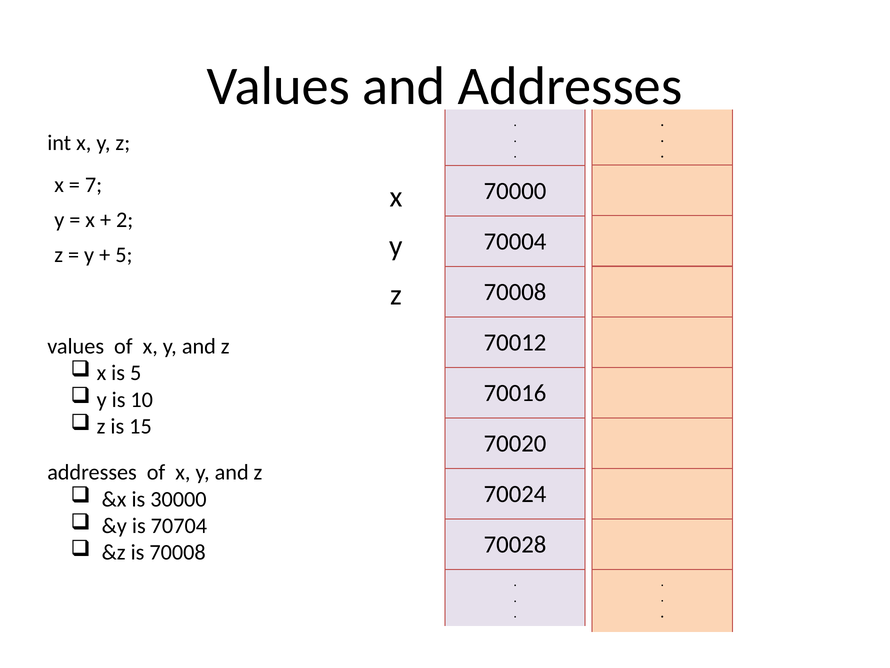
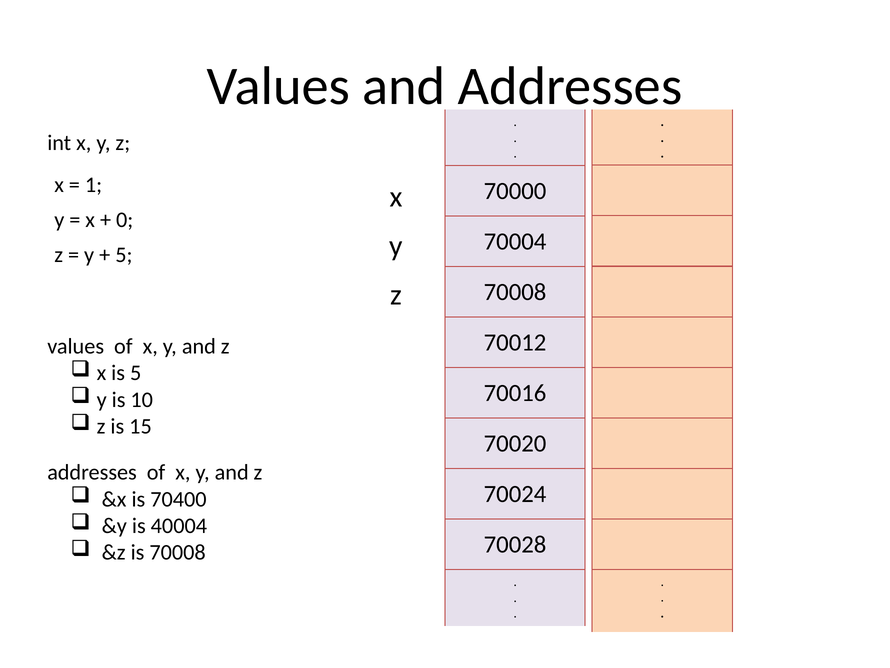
7: 7 -> 1 (94, 185)
2: 2 -> 0 (125, 220)
30000: 30000 -> 70400 (178, 499)
70704: 70704 -> 40004 (179, 526)
